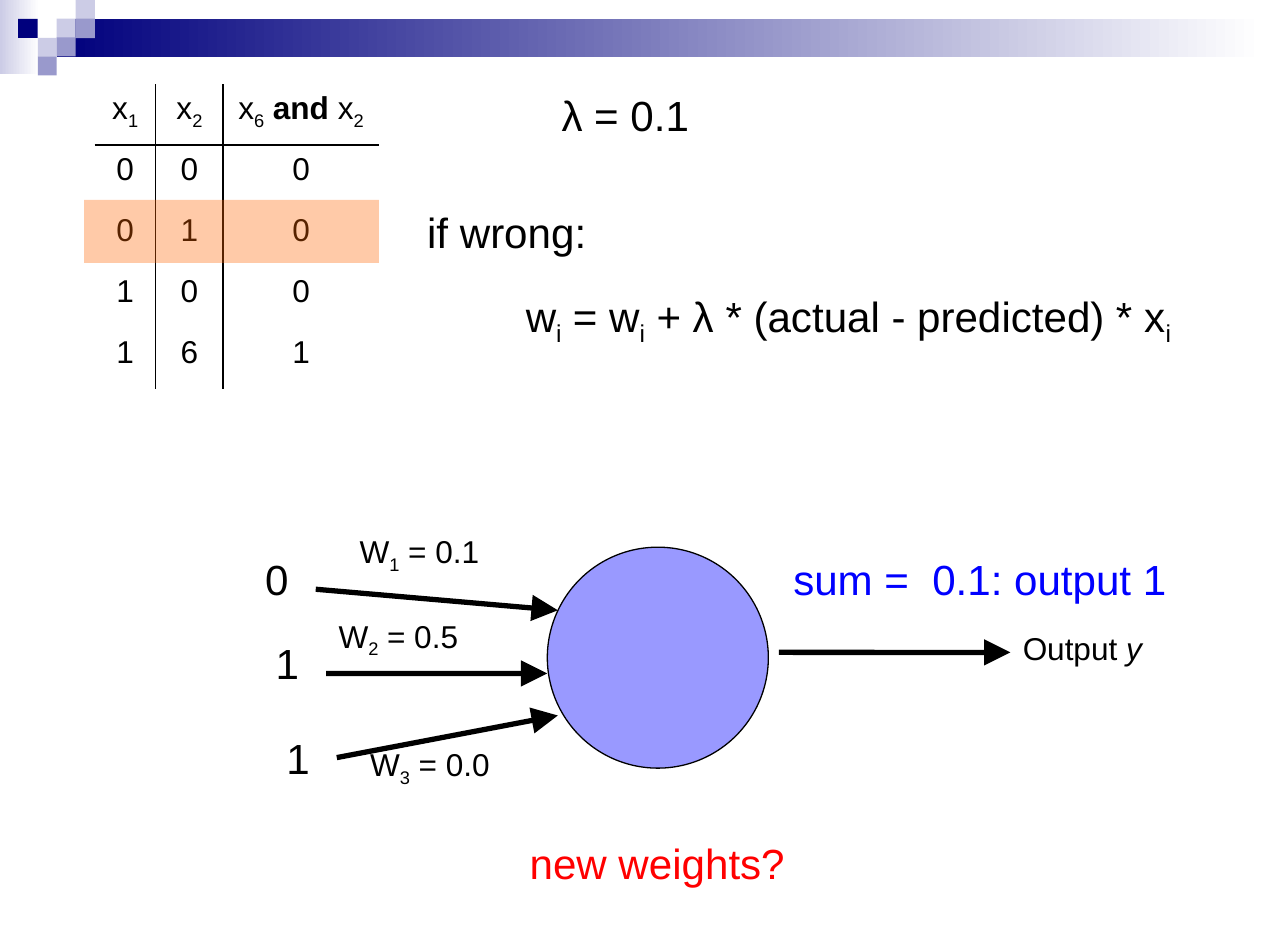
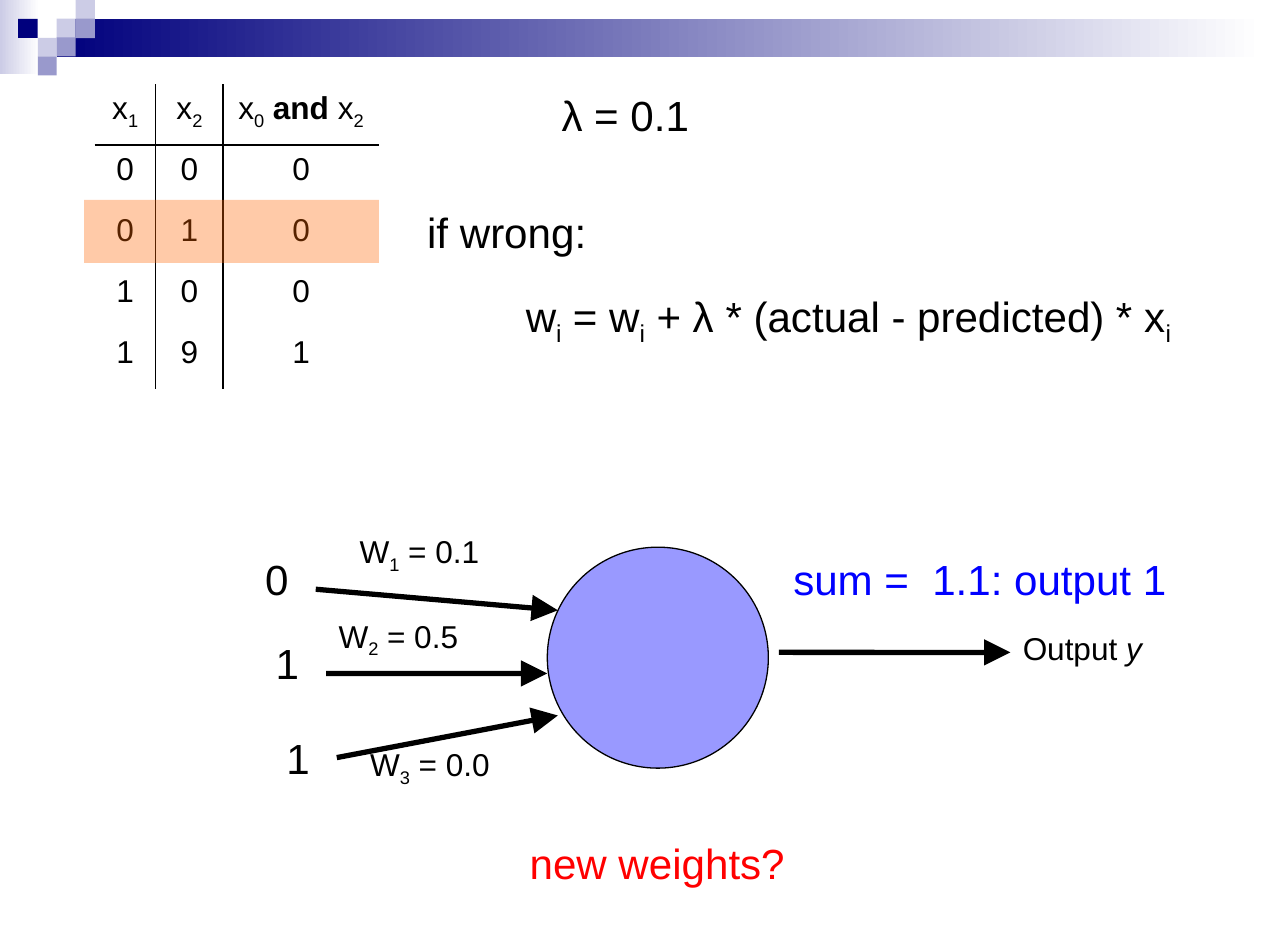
6: 6 -> 0 (259, 121)
1 6: 6 -> 9 (189, 353)
0.1: 0.1 -> 1.1 (967, 582)
